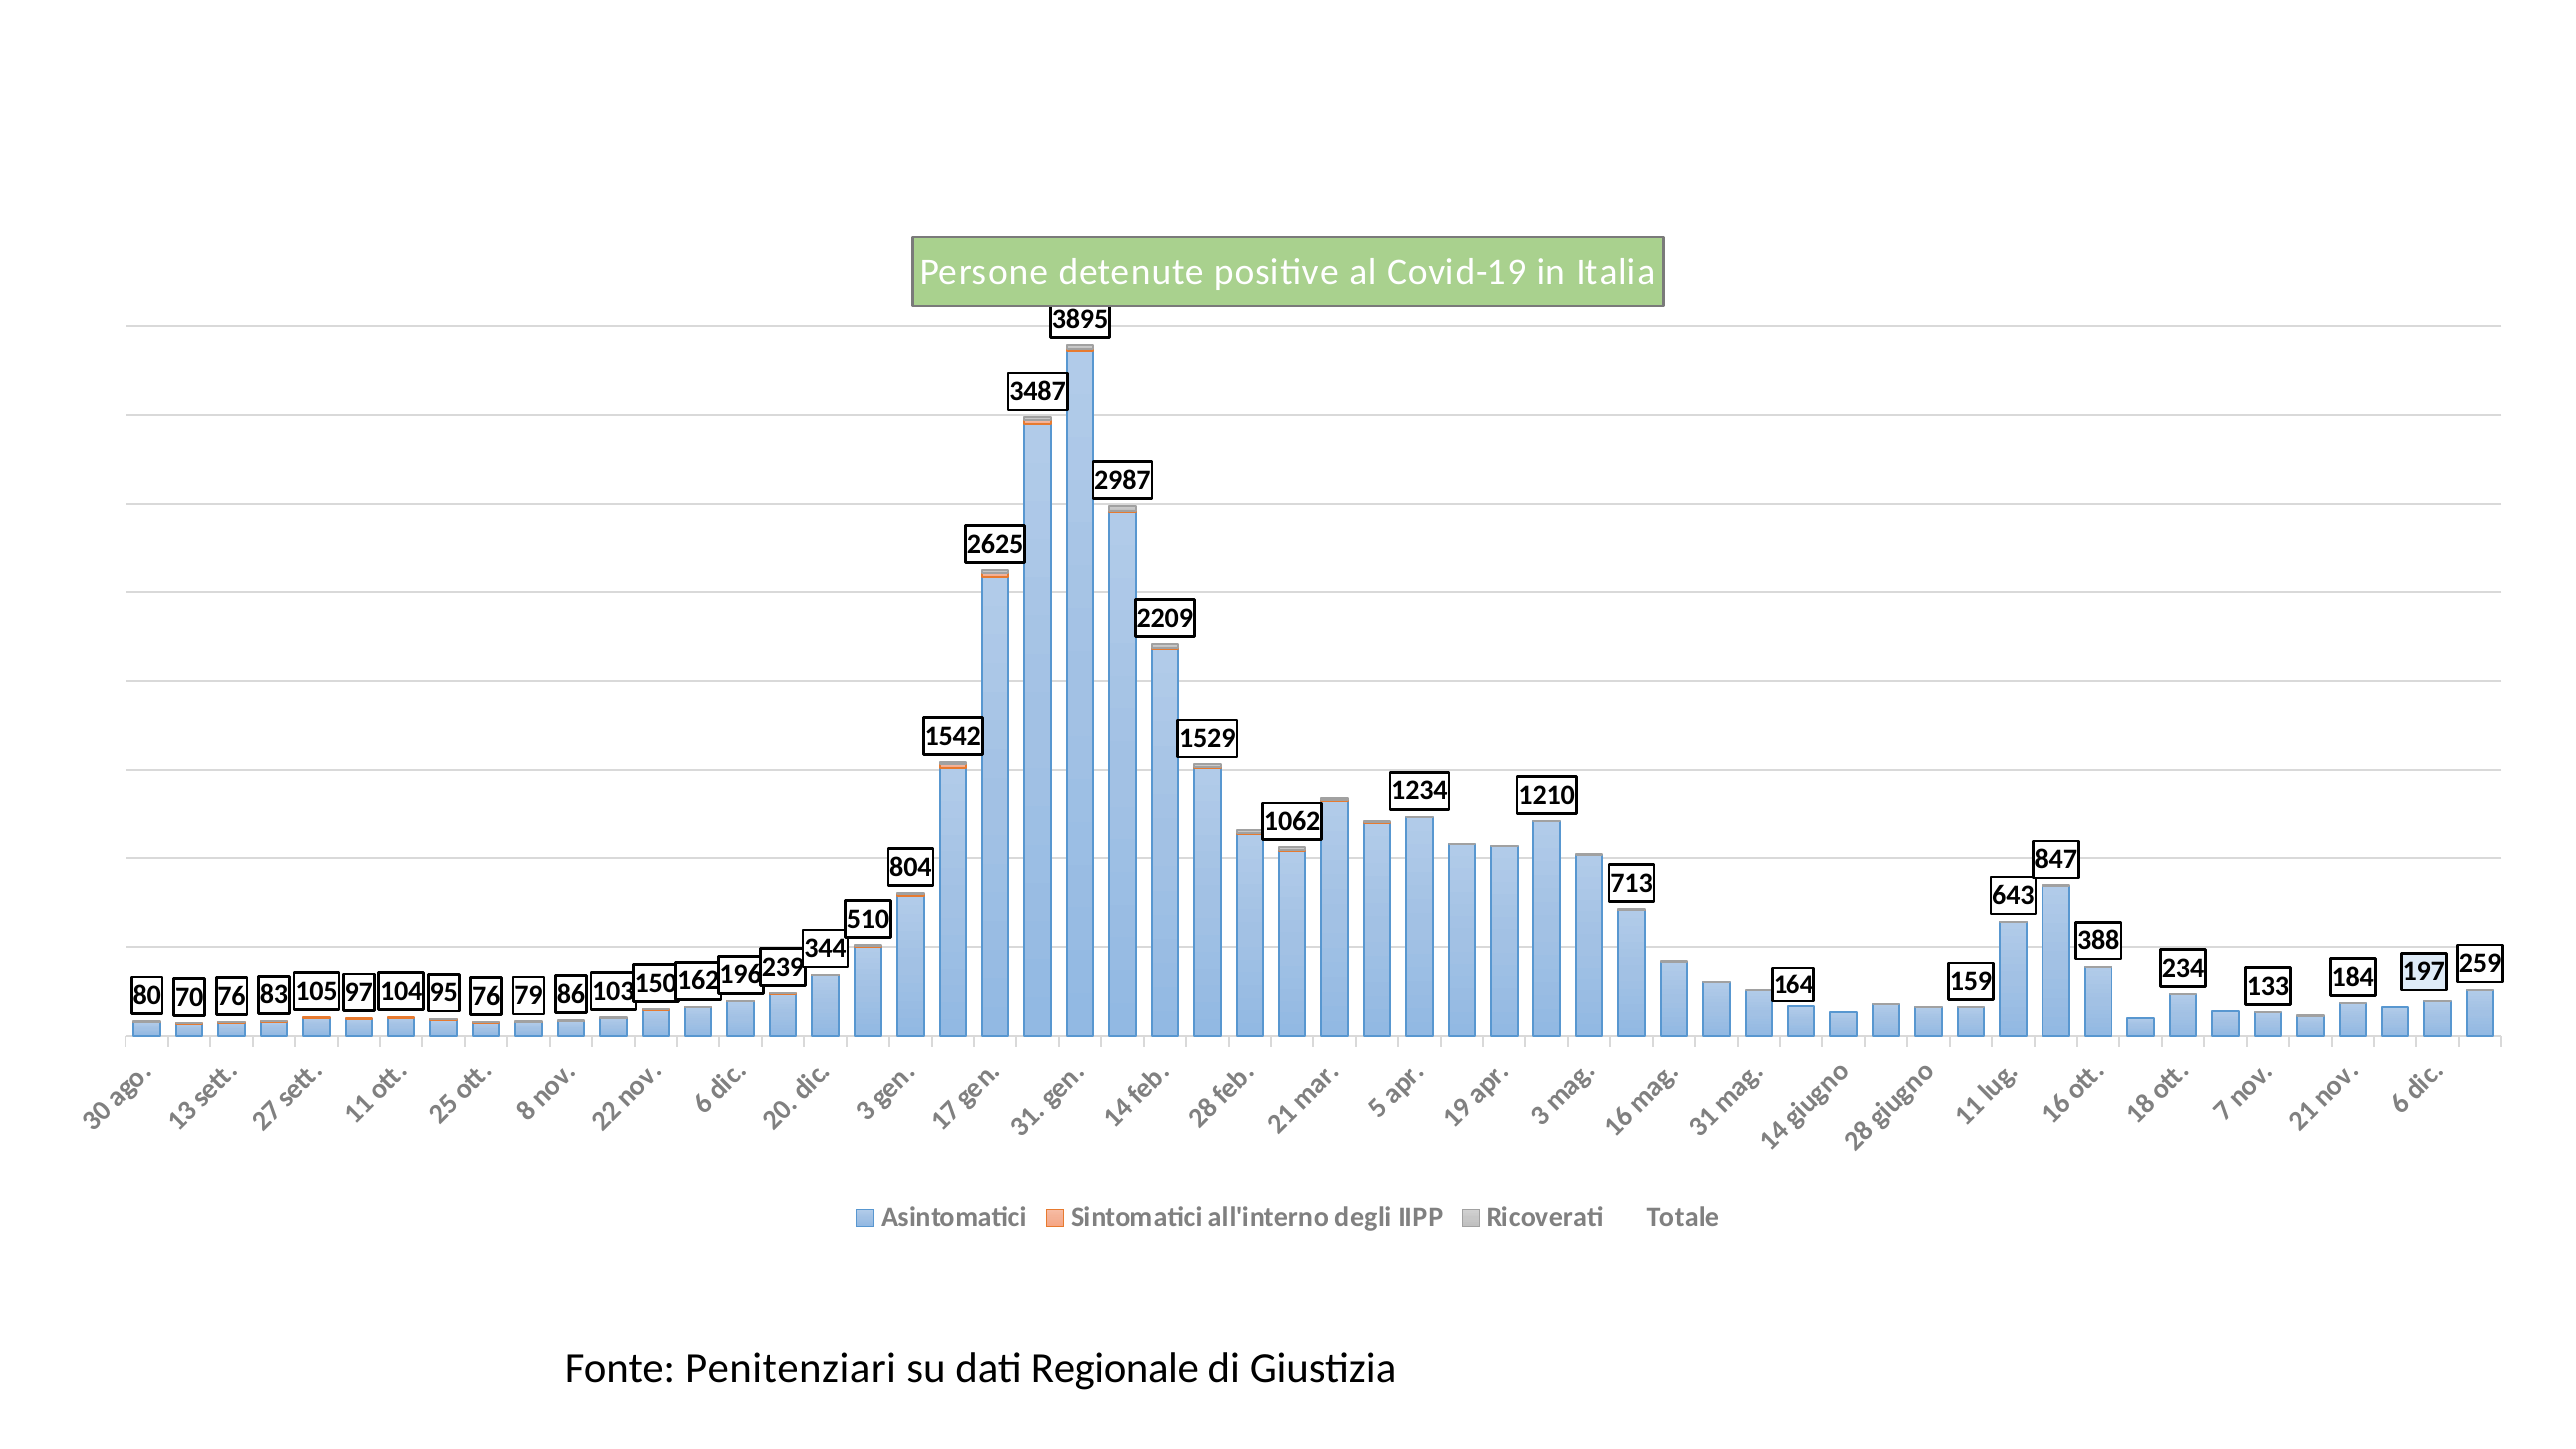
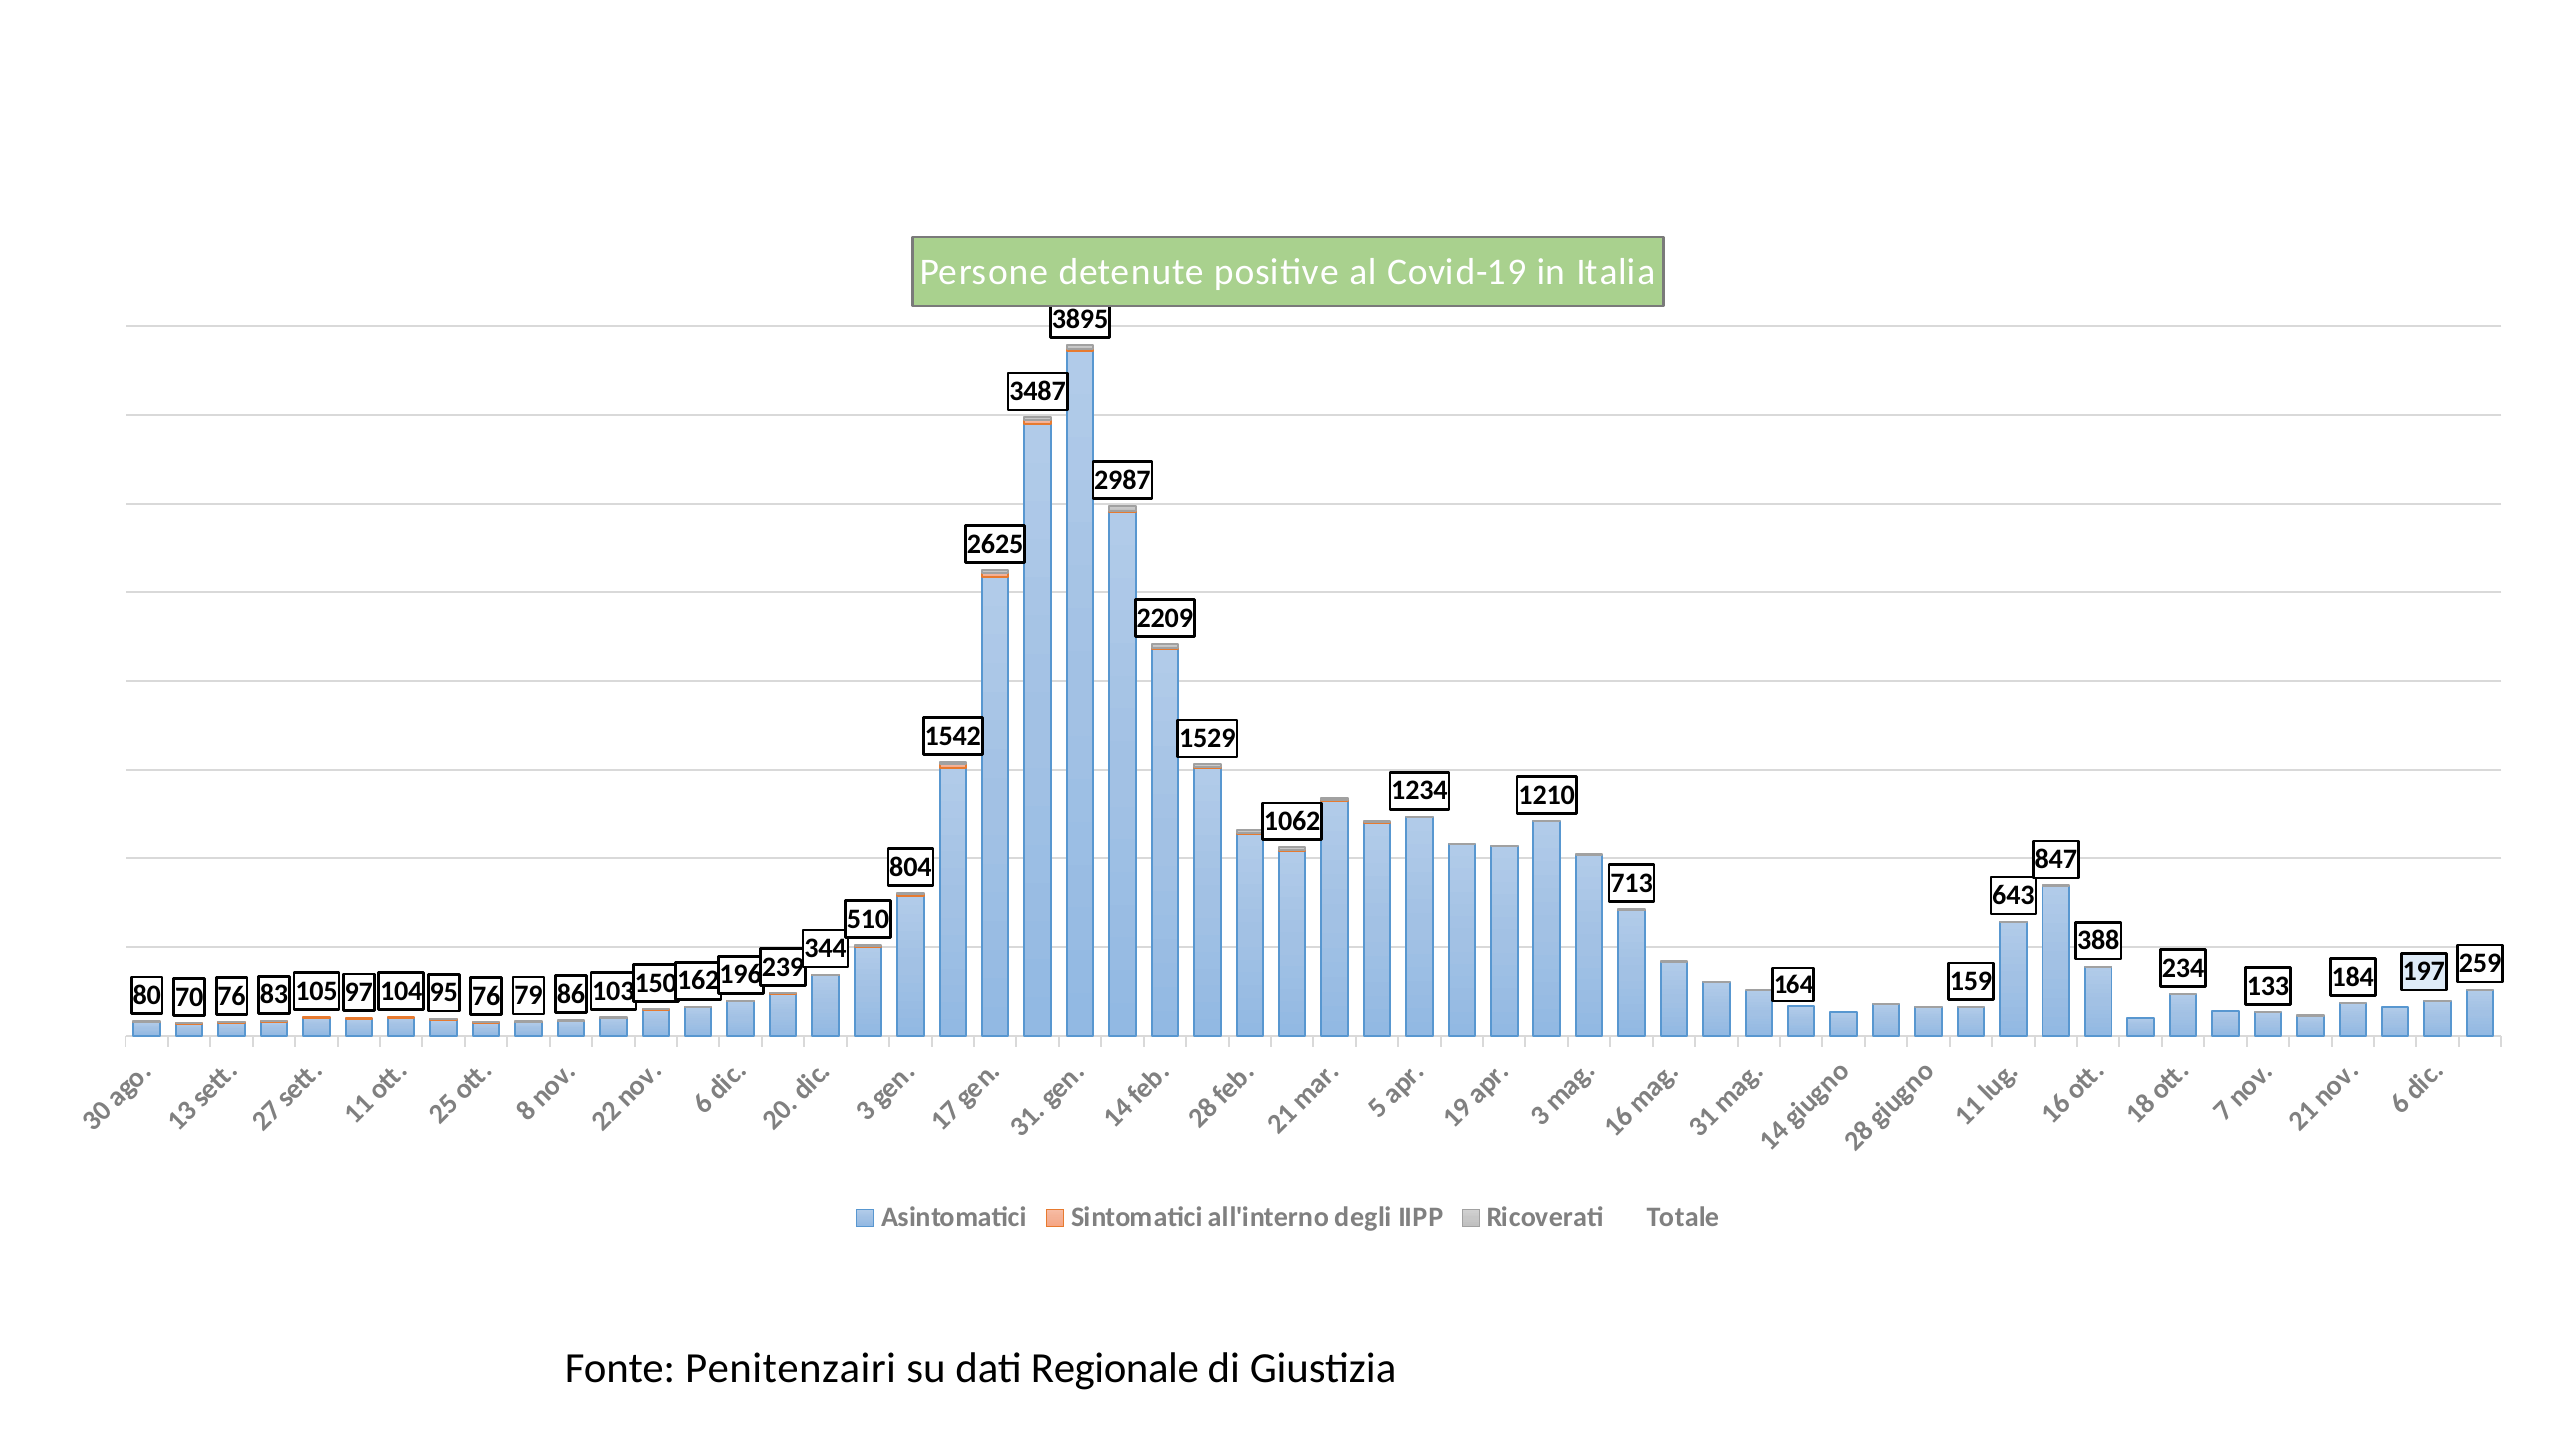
Penitenziari: Penitenziari -> Penitenzairi (791, 1368)
